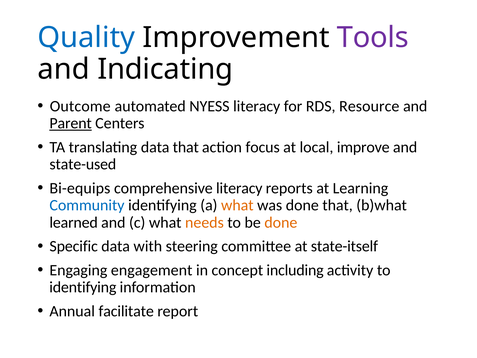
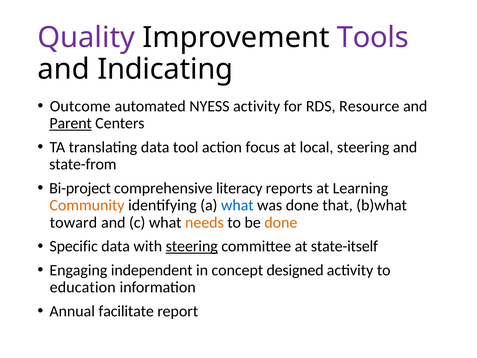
Quality colour: blue -> purple (86, 38)
NYESS literacy: literacy -> activity (257, 106)
data that: that -> tool (186, 147)
local improve: improve -> steering (363, 147)
state-used: state-used -> state-from (83, 164)
Bi-equips: Bi-equips -> Bi-project (80, 188)
Community colour: blue -> orange (87, 205)
what colour: orange -> blue (237, 205)
learned: learned -> toward (73, 222)
steering underline: none -> present (192, 246)
engagement: engagement -> independent (152, 270)
including: including -> designed (295, 270)
identifying: identifying -> education (83, 287)
